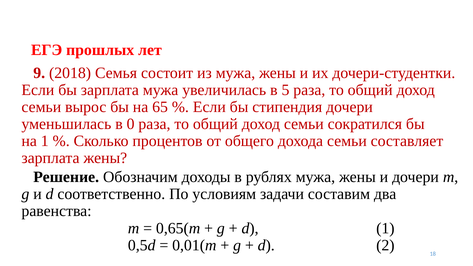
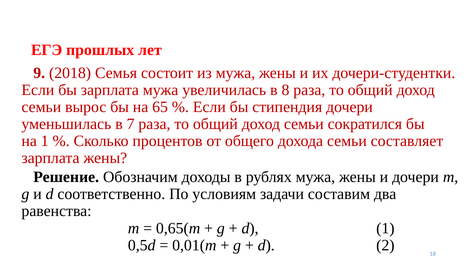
5: 5 -> 8 (285, 90)
0: 0 -> 7 (131, 124)
